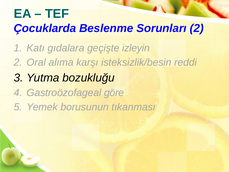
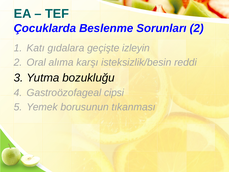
göre: göre -> cipsi (114, 93)
